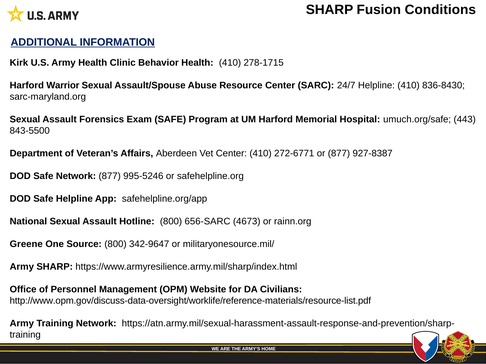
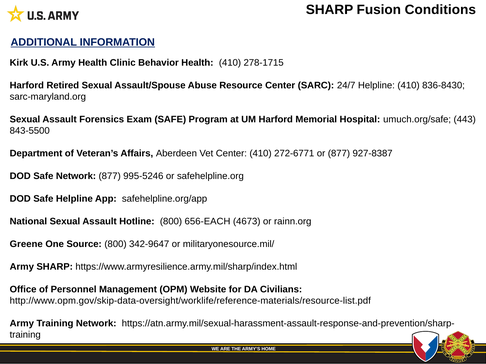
Warrior: Warrior -> Retired (63, 85)
656-SARC: 656-SARC -> 656-EACH (207, 222)
http://www.opm.gov/discuss-data-oversight/worklife/reference-materials/resource-list.pdf: http://www.opm.gov/discuss-data-oversight/worklife/reference-materials/resource-list.pdf -> http://www.opm.gov/skip-data-oversight/worklife/reference-materials/resource-list.pdf (190, 301)
